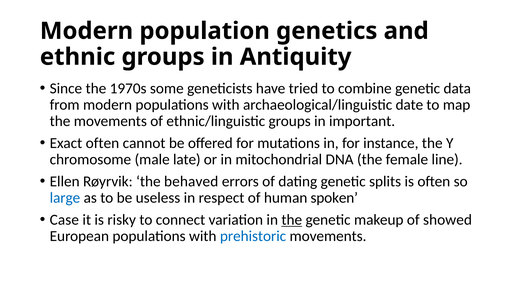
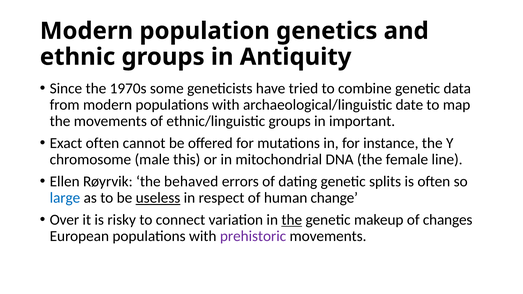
late: late -> this (187, 160)
useless underline: none -> present (158, 198)
spoken: spoken -> change (334, 198)
Case: Case -> Over (64, 220)
showed: showed -> changes (448, 220)
prehistoric colour: blue -> purple (253, 236)
